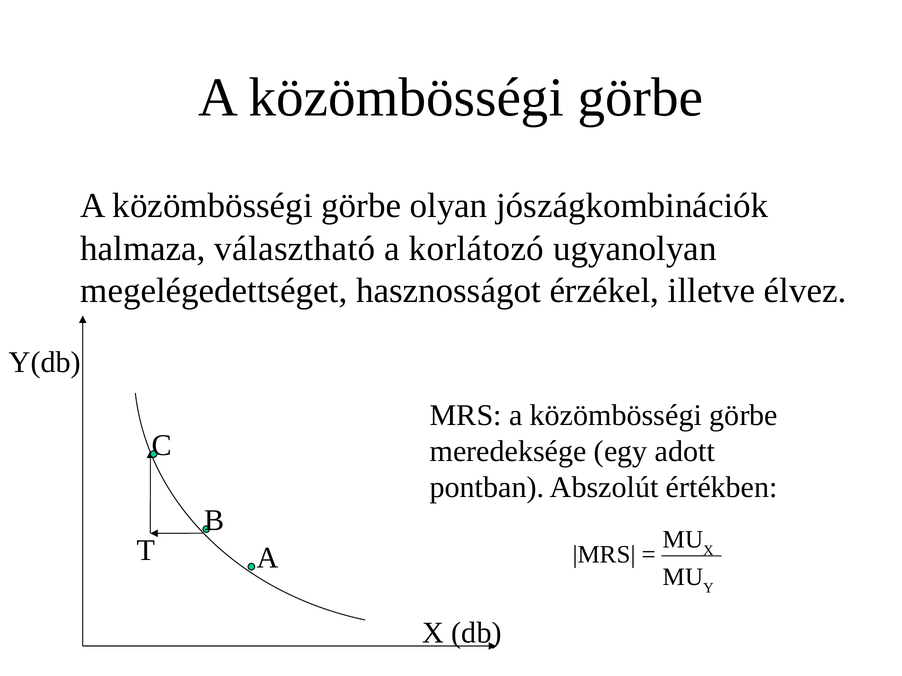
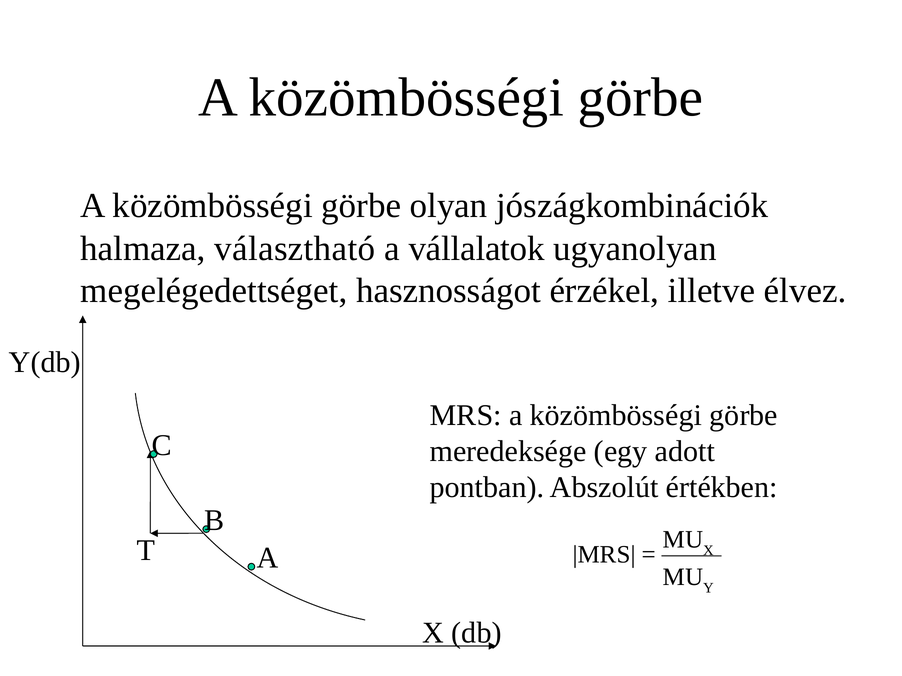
korlátozó: korlátozó -> vállalatok (477, 249)
